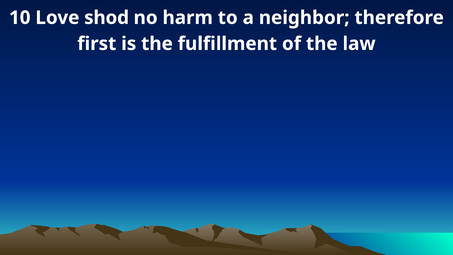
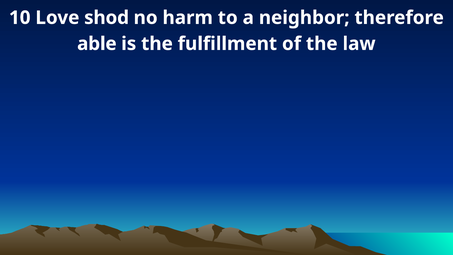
first: first -> able (97, 44)
